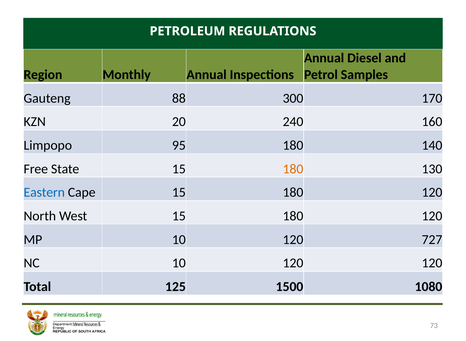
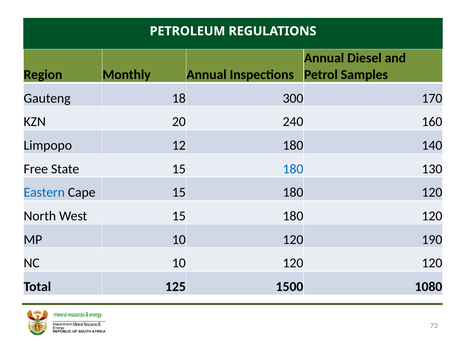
88: 88 -> 18 (179, 98)
95: 95 -> 12 (179, 145)
180 colour: orange -> blue (293, 169)
727: 727 -> 190 (432, 239)
